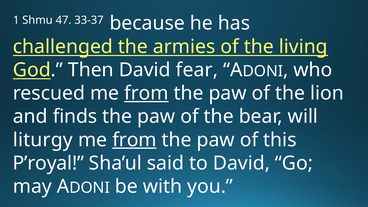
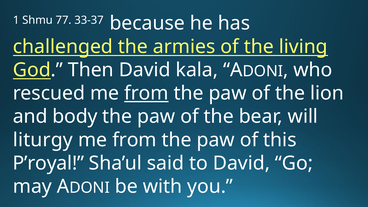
47: 47 -> 77 (64, 20)
fear: fear -> kala (197, 70)
finds: finds -> body (75, 117)
from underline: present -> none (134, 140)
